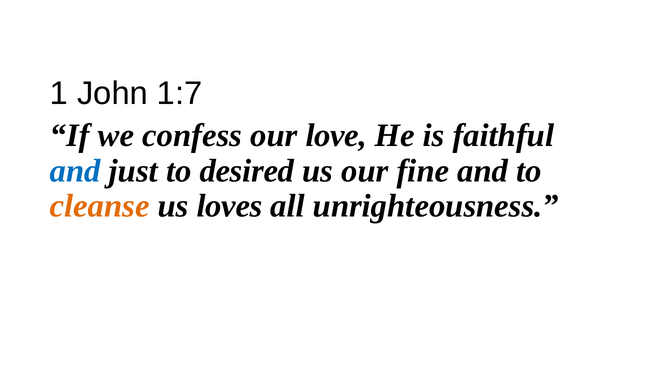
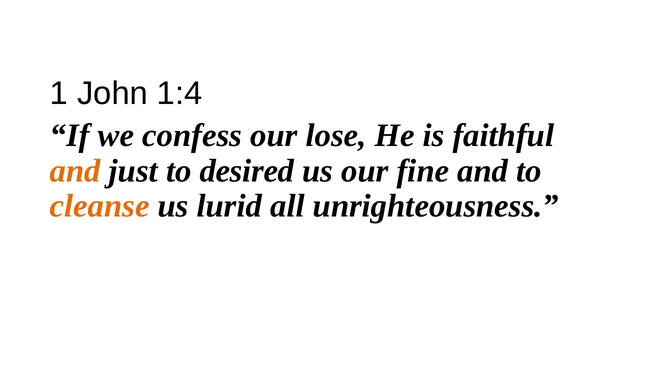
1:7: 1:7 -> 1:4 (180, 93)
love: love -> lose (336, 135)
and colour: blue -> orange (75, 171)
loves: loves -> lurid (229, 206)
